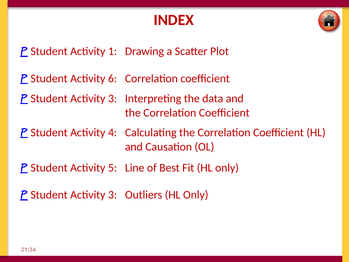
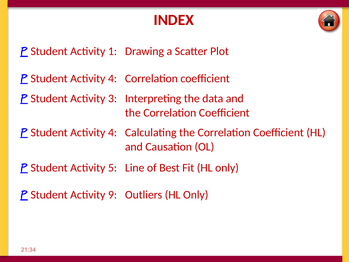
6: 6 -> 4 (113, 78)
3: 3 -> 9 (113, 195)
